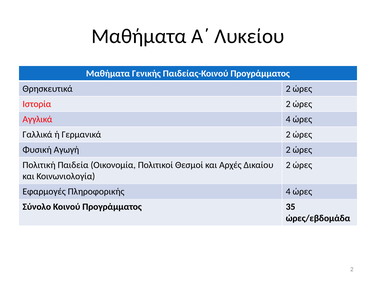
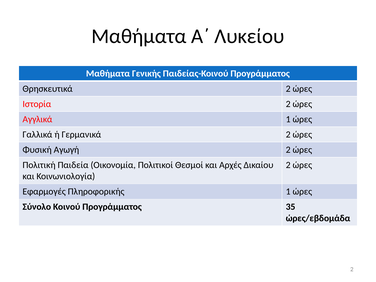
Αγγλικά 4: 4 -> 1 (288, 119)
Πληροφορικής 4: 4 -> 1 (288, 192)
